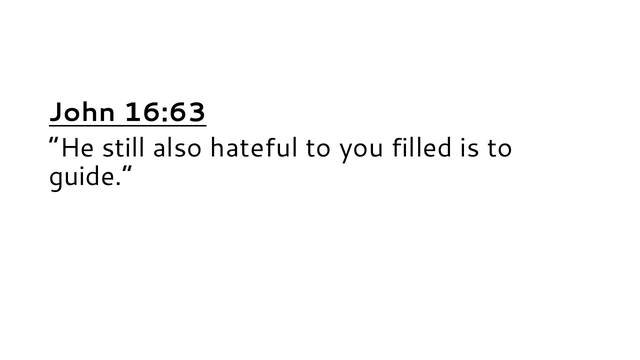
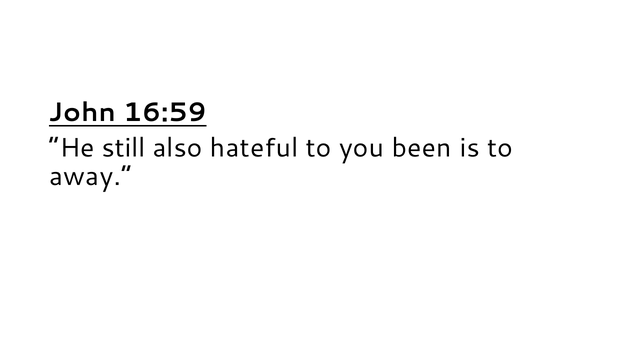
16:63: 16:63 -> 16:59 (165, 112)
filled: filled -> been (422, 148)
guide: guide -> away (91, 177)
